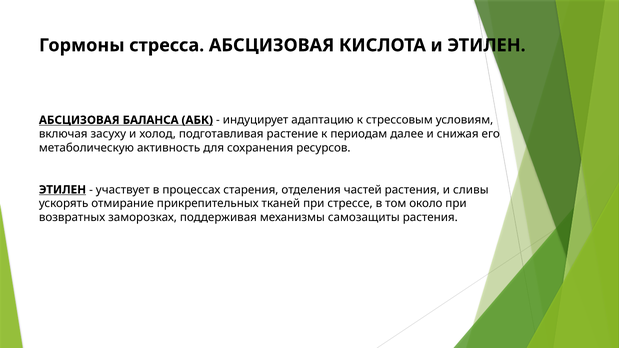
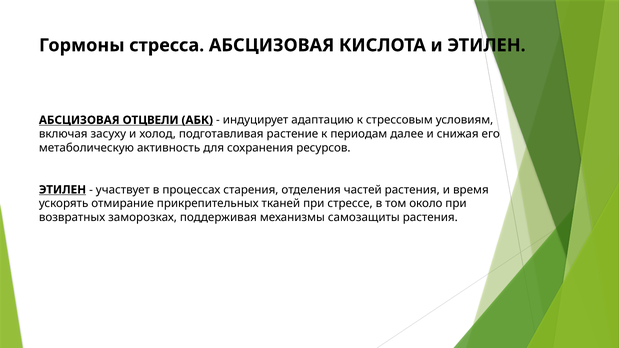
БАЛАНСА: БАЛАНСА -> ОТЦВЕЛИ (151, 120)
сливы: сливы -> время (471, 190)
